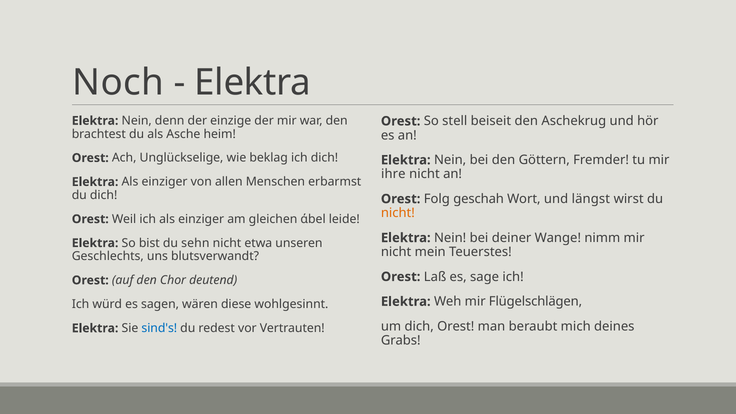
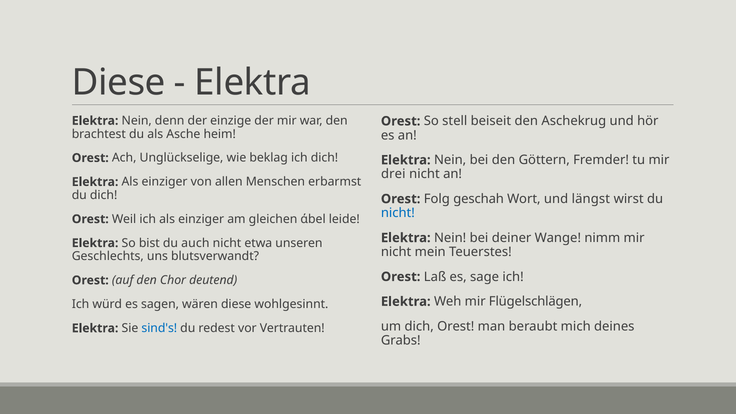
Noch: Noch -> Diese (119, 82)
ihre: ihre -> drei (393, 174)
nicht colour: orange -> blue (398, 213)
sehn: sehn -> auch (195, 243)
